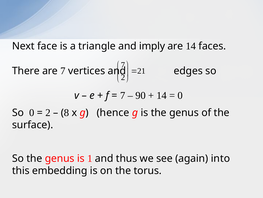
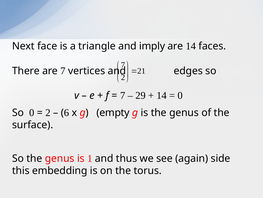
90: 90 -> 29 (141, 95)
8: 8 -> 6 (66, 112)
hence: hence -> empty (113, 112)
into: into -> side (221, 158)
